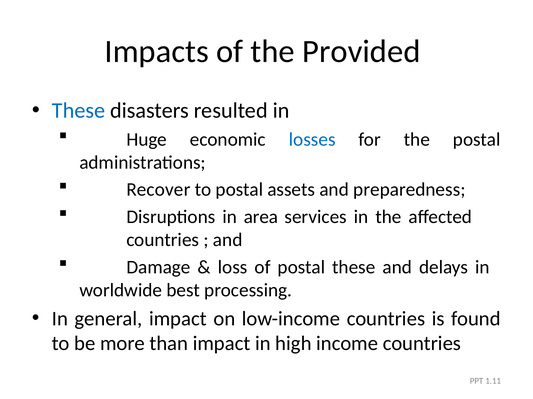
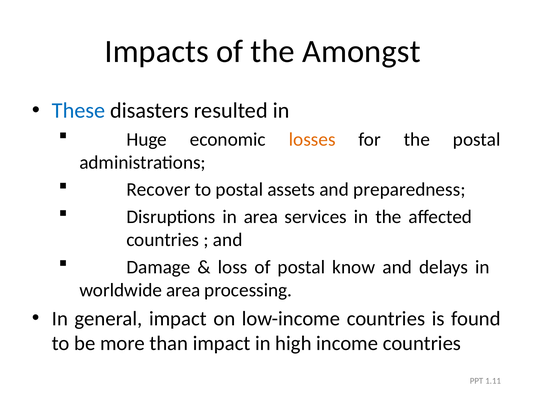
Provided: Provided -> Amongst (361, 52)
losses colour: blue -> orange (312, 140)
postal these: these -> know (354, 268)
worldwide best: best -> area (183, 291)
